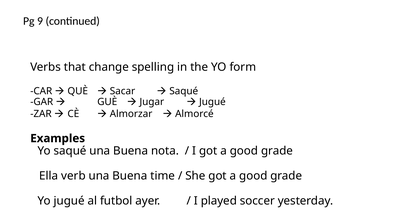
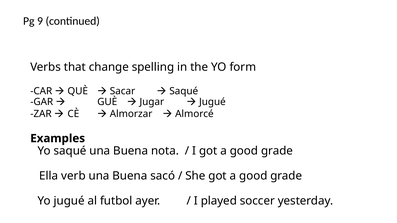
time: time -> sacó (163, 176)
